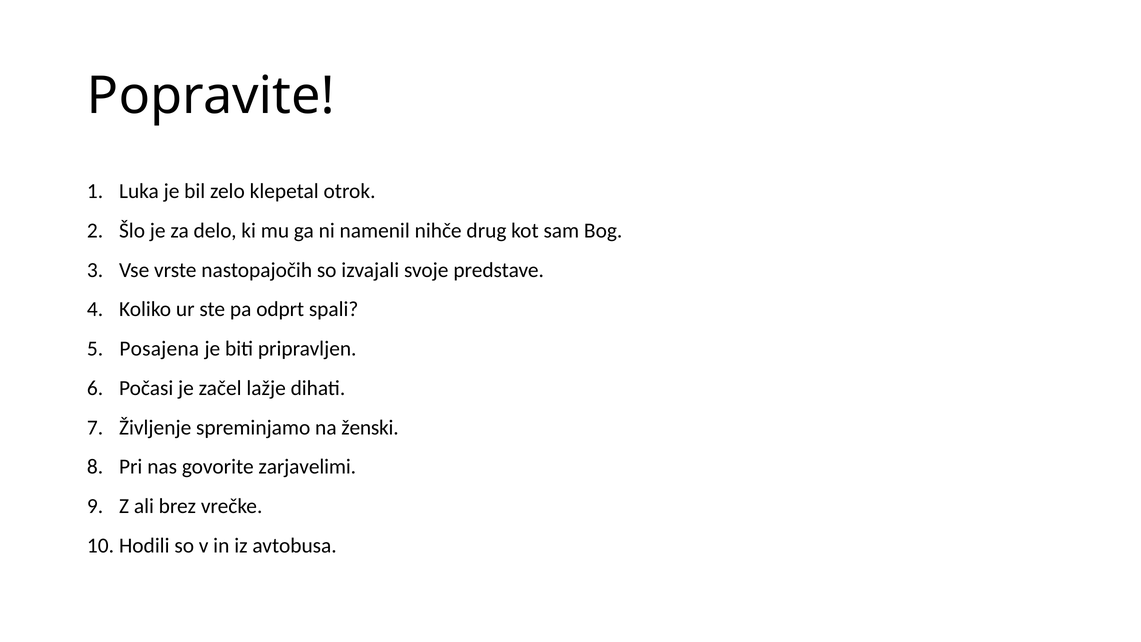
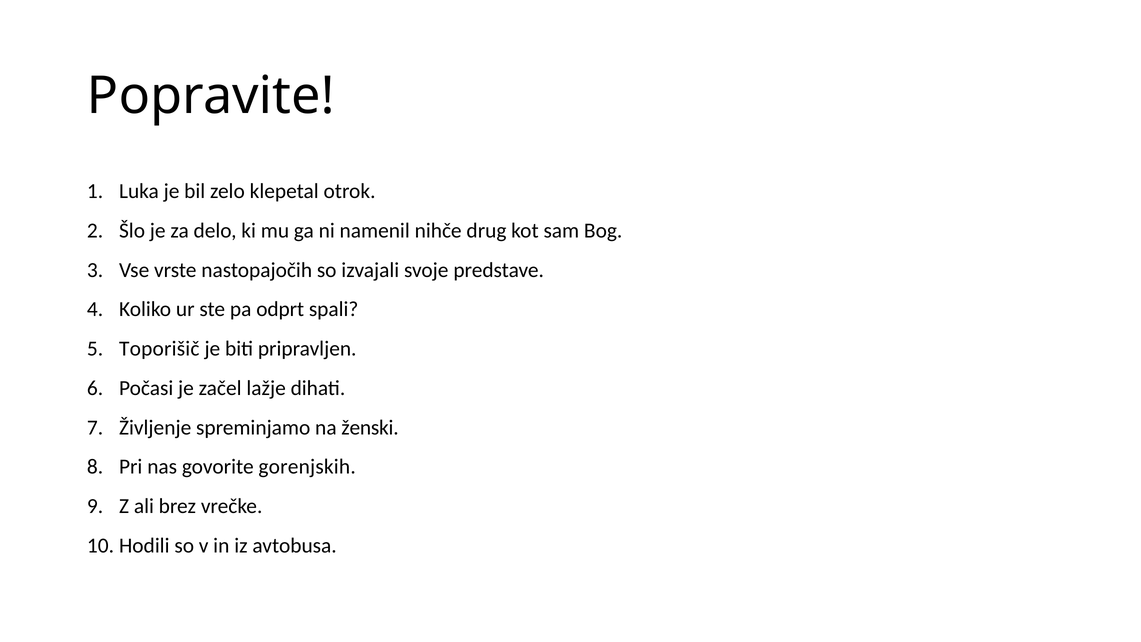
Posajena: Posajena -> Toporišič (159, 349)
zarjavelimi: zarjavelimi -> gorenjskih (307, 467)
